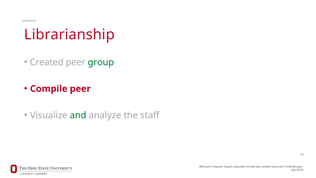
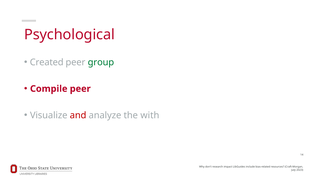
Librarianship: Librarianship -> Psychological (69, 34)
and colour: green -> red (78, 115)
staff: staff -> with (150, 115)
